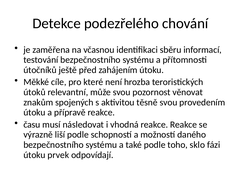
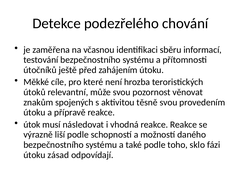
času: času -> útok (32, 124)
prvek: prvek -> zásad (58, 155)
